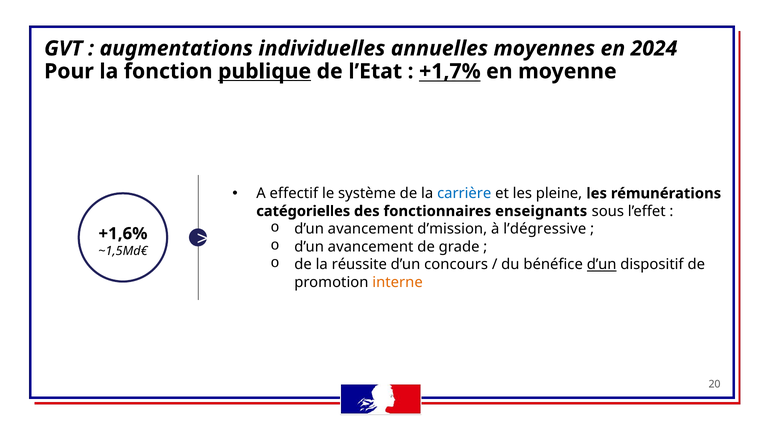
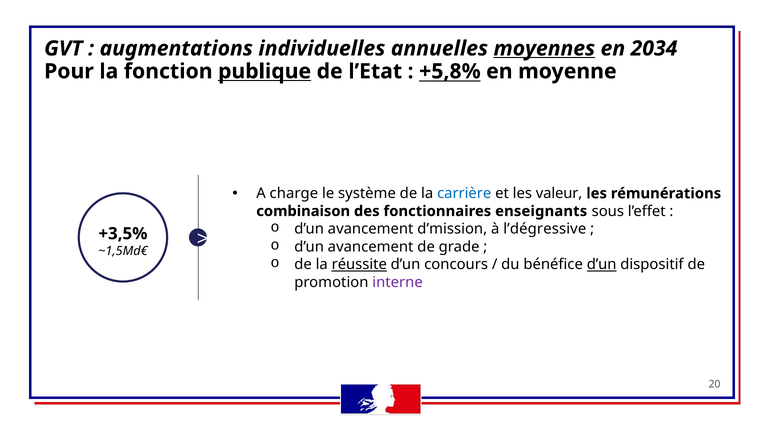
moyennes underline: none -> present (544, 49)
2024: 2024 -> 2034 (654, 49)
+1,7%: +1,7% -> +5,8% (450, 71)
effectif: effectif -> charge (294, 194)
pleine: pleine -> valeur (559, 194)
catégorielles: catégorielles -> combinaison (303, 211)
+1,6%: +1,6% -> +3,5% (123, 234)
réussite underline: none -> present (359, 265)
interne colour: orange -> purple (398, 283)
